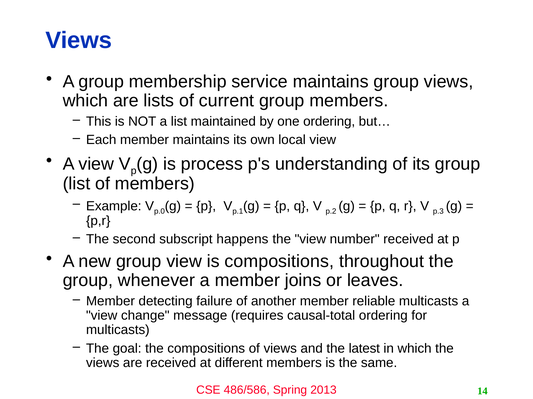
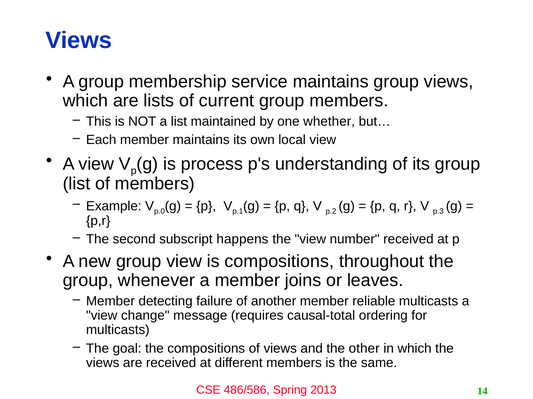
one ordering: ordering -> whether (329, 122)
latest: latest -> other (364, 349)
